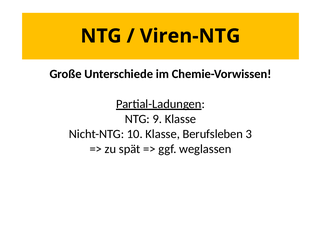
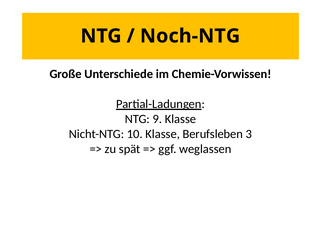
Viren-NTG: Viren-NTG -> Noch-NTG (190, 36)
